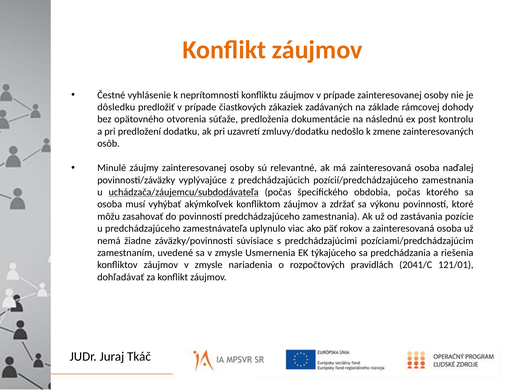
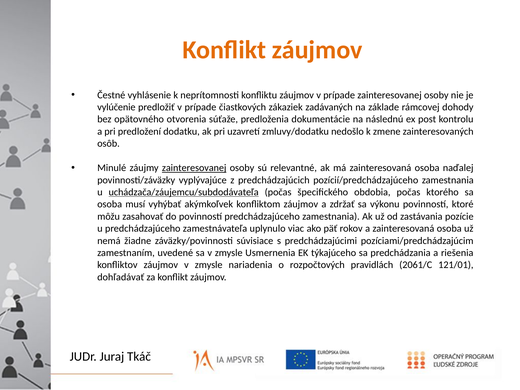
dôsledku: dôsledku -> vylúčenie (116, 107)
zainteresovanej underline: none -> present (194, 168)
2041/C: 2041/C -> 2061/C (416, 265)
